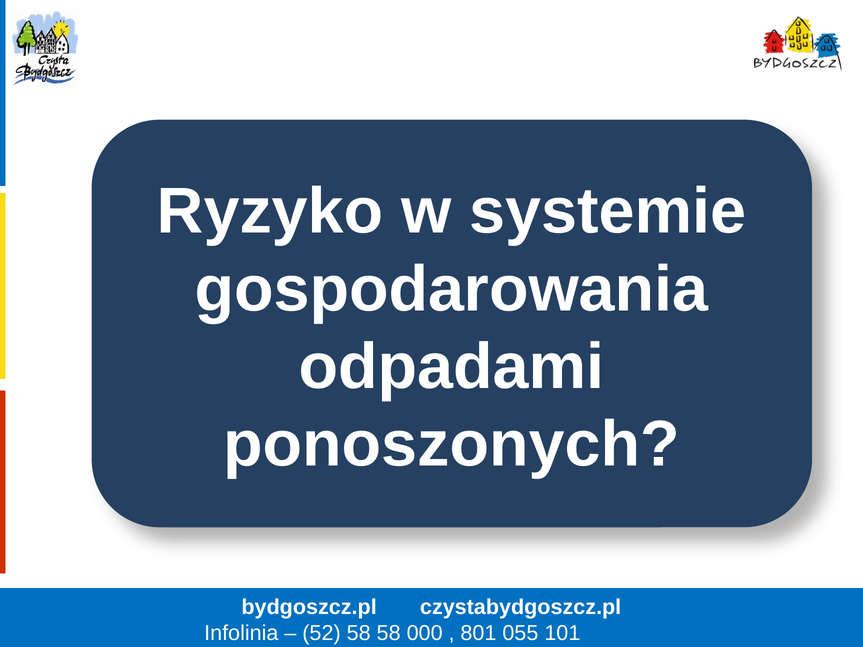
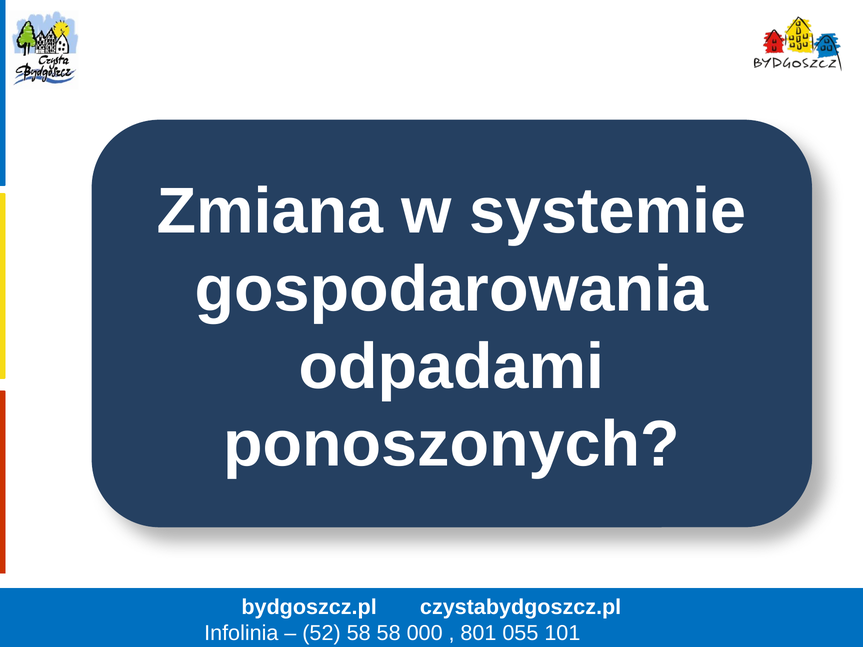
Ryzyko: Ryzyko -> Zmiana (270, 212)
